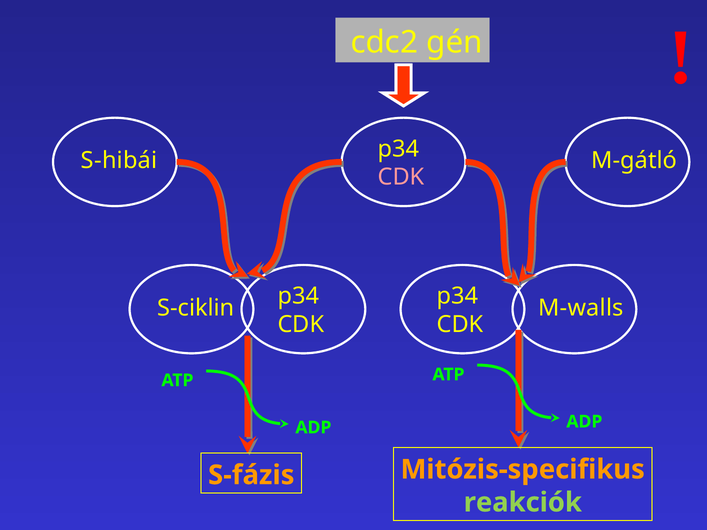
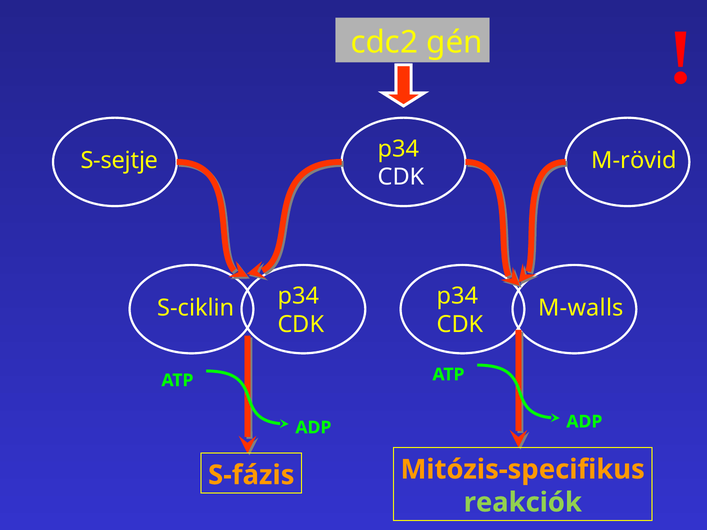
S-hibái: S-hibái -> S-sejtje (119, 161)
M-gátló: M-gátló -> M-rövid (634, 161)
CDK colour: pink -> white (401, 177)
